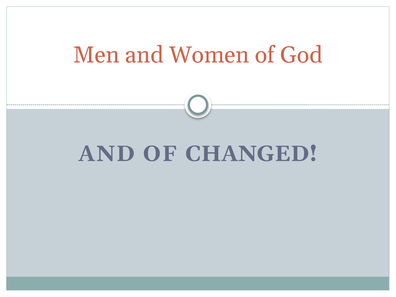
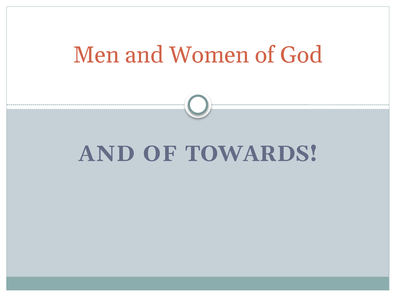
CHANGED: CHANGED -> TOWARDS (251, 154)
